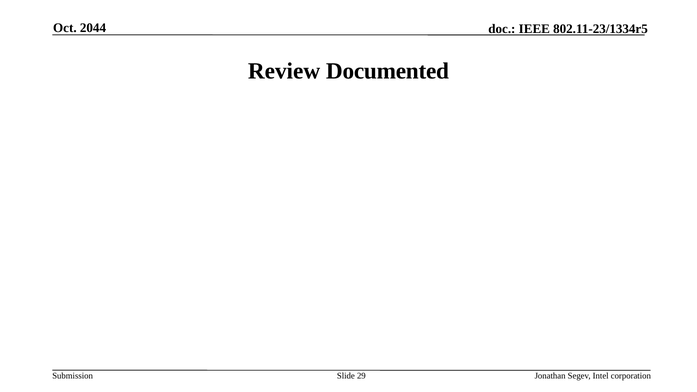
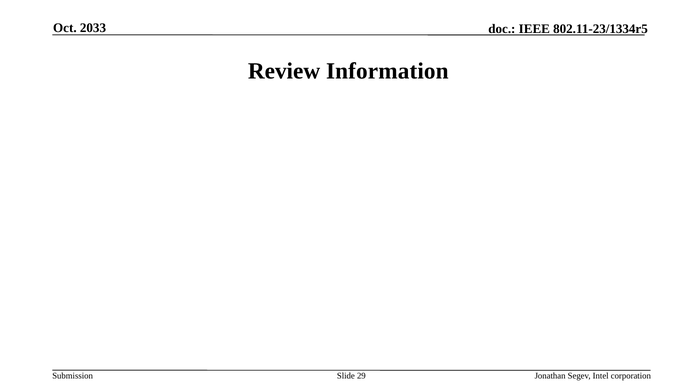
2044: 2044 -> 2033 (93, 28)
Documented: Documented -> Information (387, 71)
